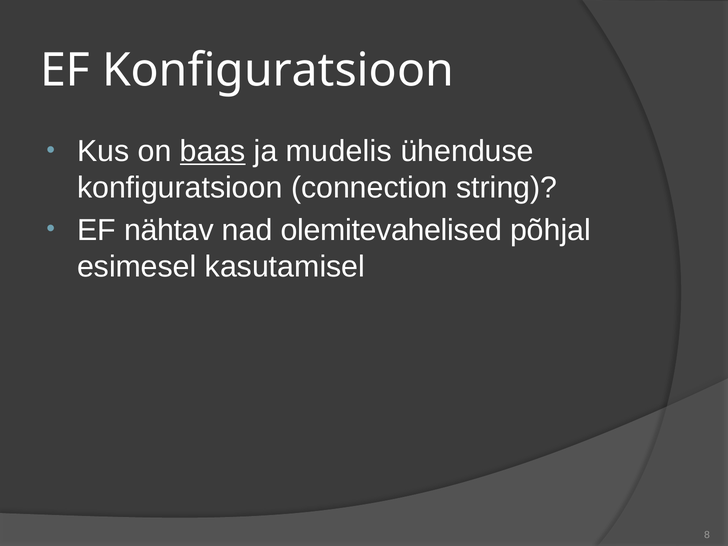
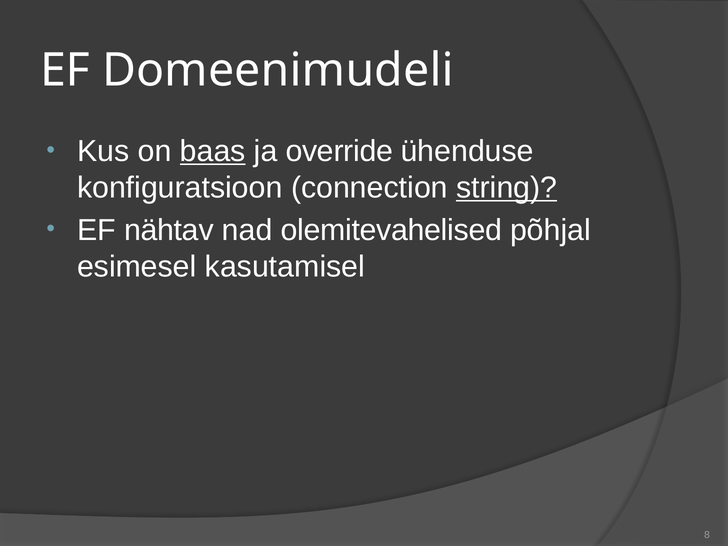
EF Konfiguratsioon: Konfiguratsioon -> Domeenimudeli (278, 71)
mudelis: mudelis -> override (339, 151)
string underline: none -> present (507, 188)
